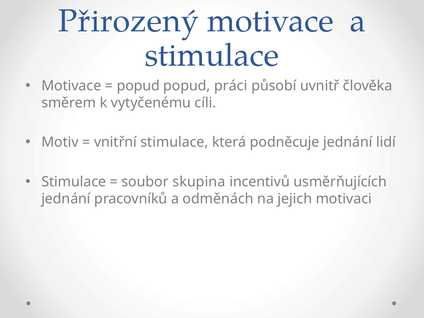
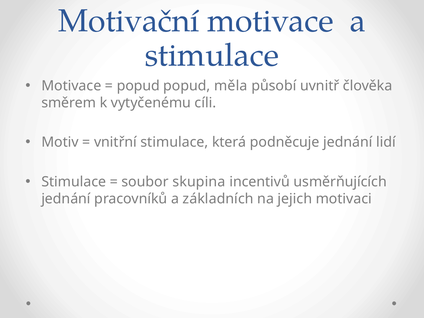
Přirozený: Přirozený -> Motivační (129, 21)
práci: práci -> měla (231, 86)
odměnách: odměnách -> základních (218, 199)
